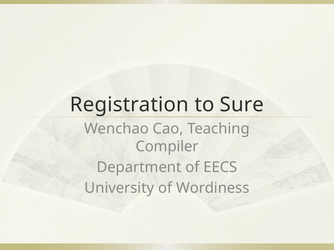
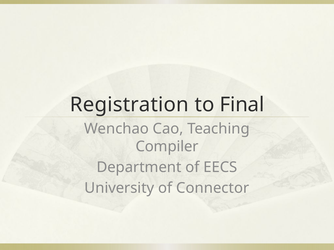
Sure: Sure -> Final (242, 105)
Wordiness: Wordiness -> Connector (213, 188)
